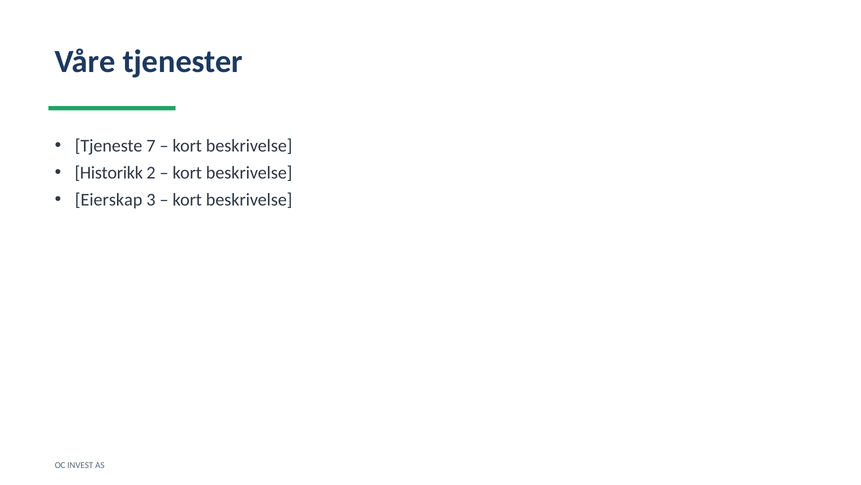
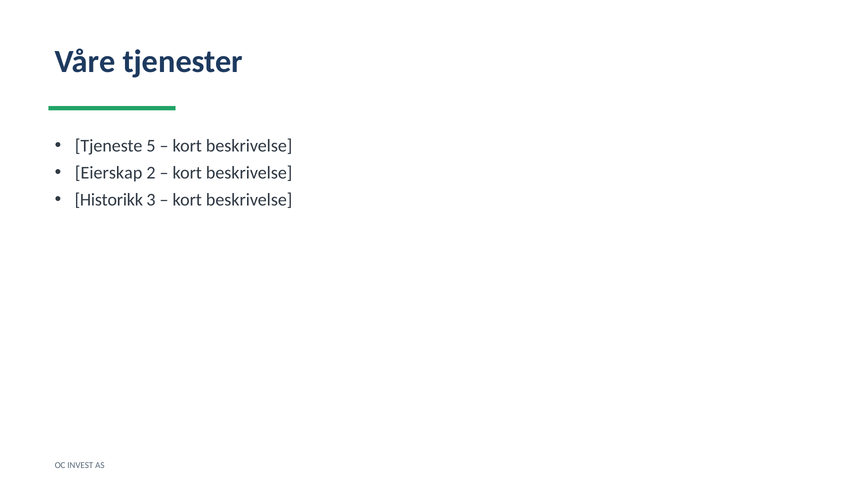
7: 7 -> 5 (151, 146)
Historikk: Historikk -> Eierskap (109, 173)
Eierskap: Eierskap -> Historikk (109, 200)
